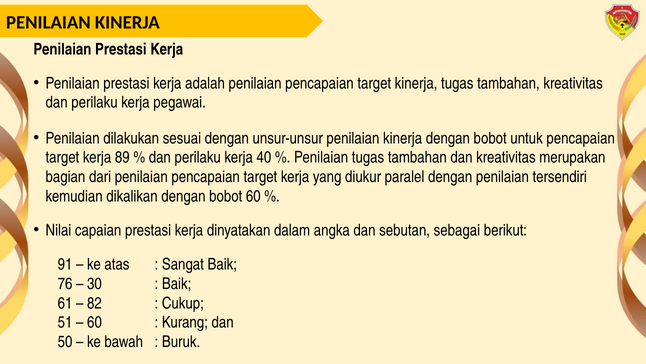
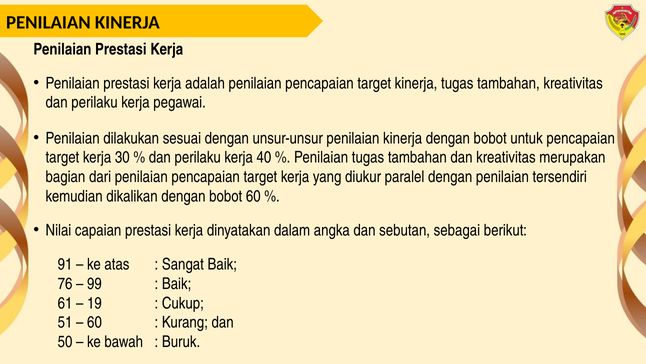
89: 89 -> 30 (122, 157)
30: 30 -> 99 (94, 283)
82: 82 -> 19 (94, 303)
